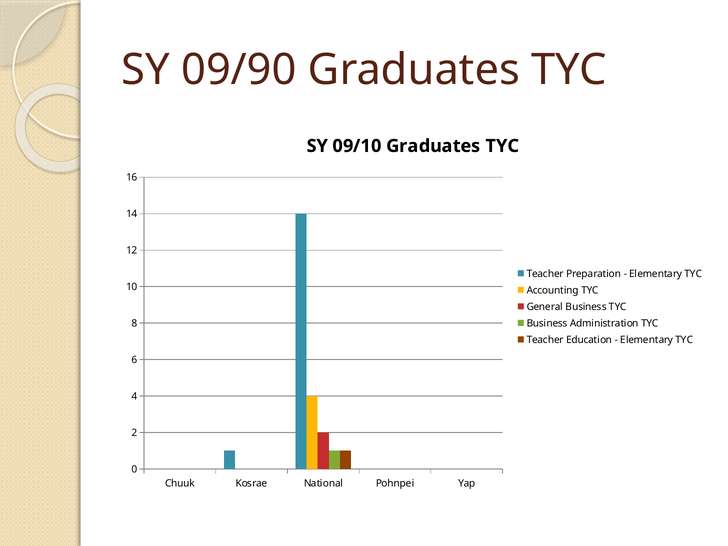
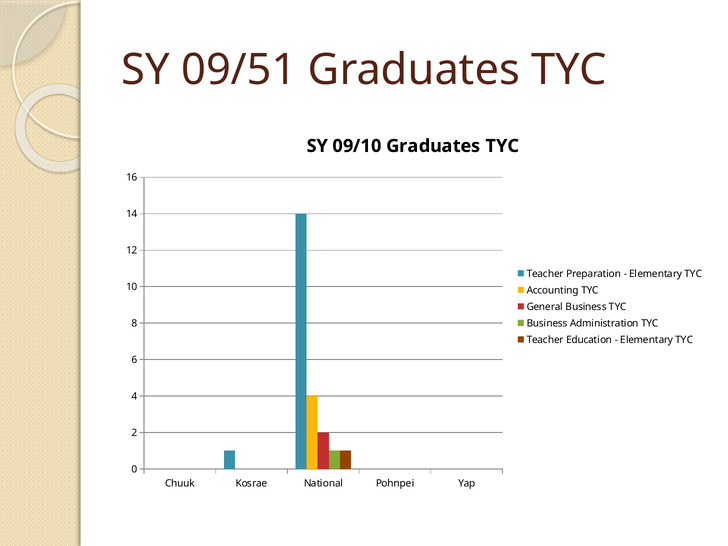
09/90: 09/90 -> 09/51 (239, 70)
